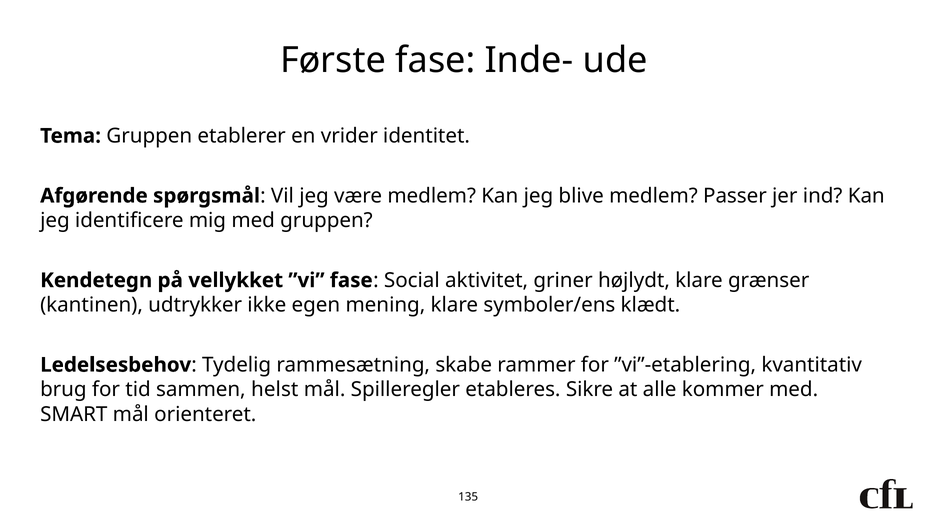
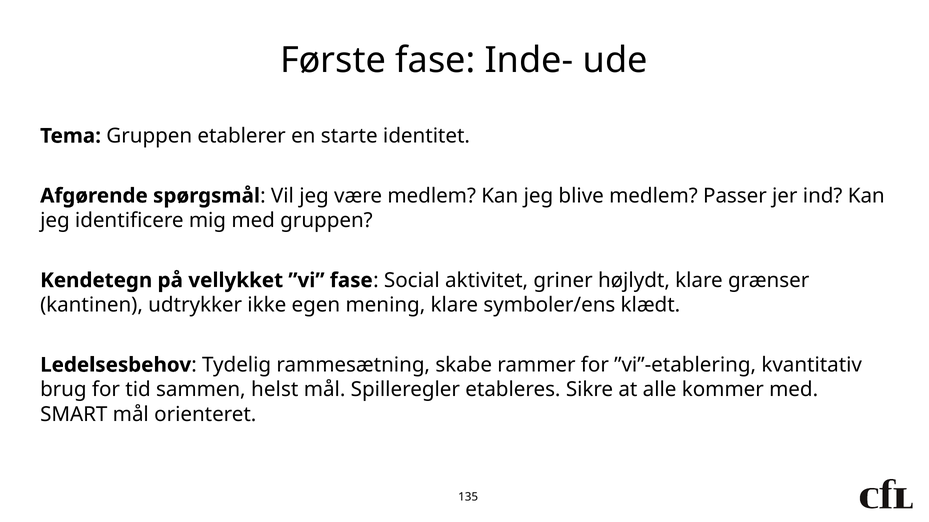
vrider: vrider -> starte (349, 136)
